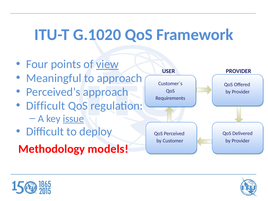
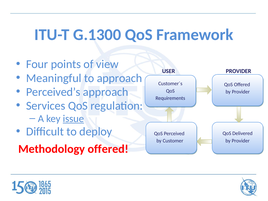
G.1020: G.1020 -> G.1300 (97, 35)
view underline: present -> none (107, 64)
Difficult: Difficult -> Services (46, 106)
Methodology models: models -> offered (108, 149)
